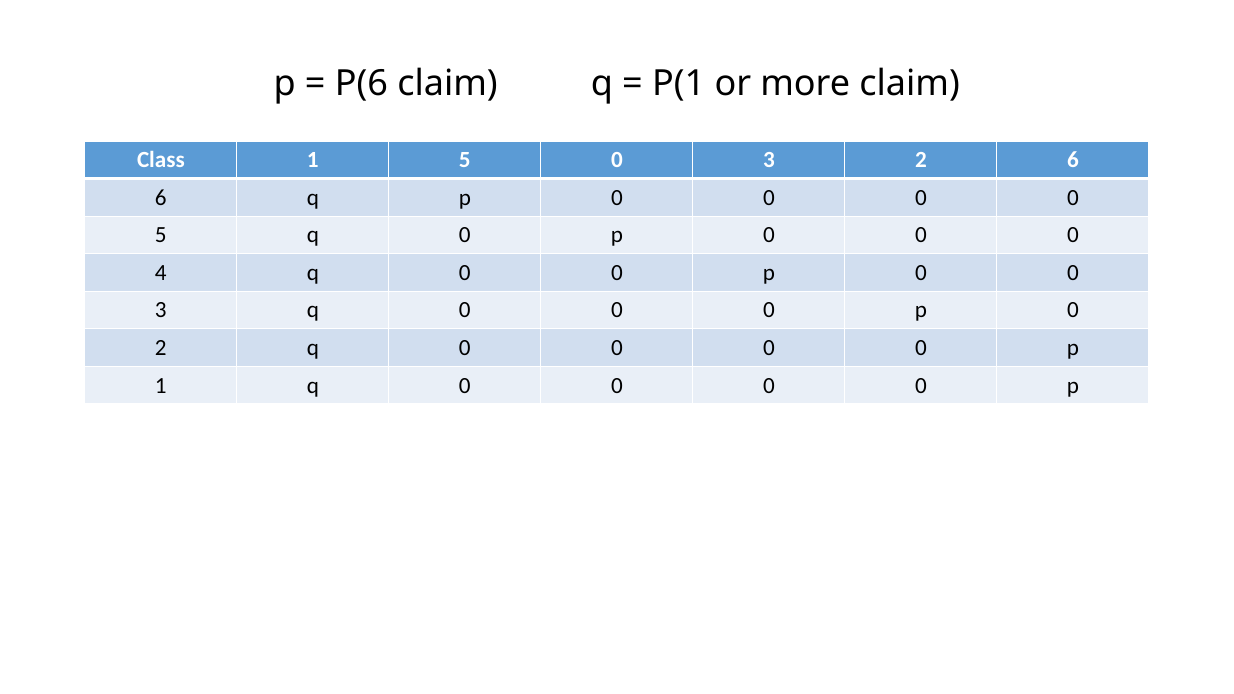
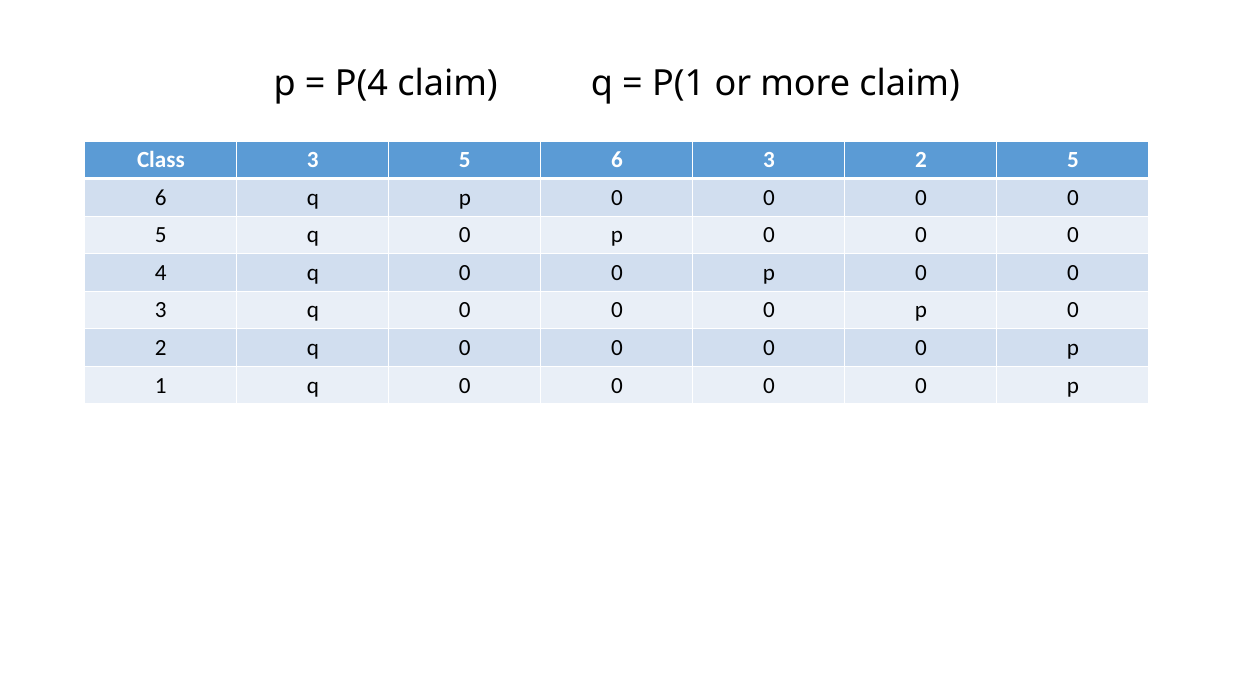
P(6: P(6 -> P(4 (361, 84)
Class 1: 1 -> 3 (313, 160)
0: 0 -> 6 (617, 160)
2 6: 6 -> 5 (1073, 160)
